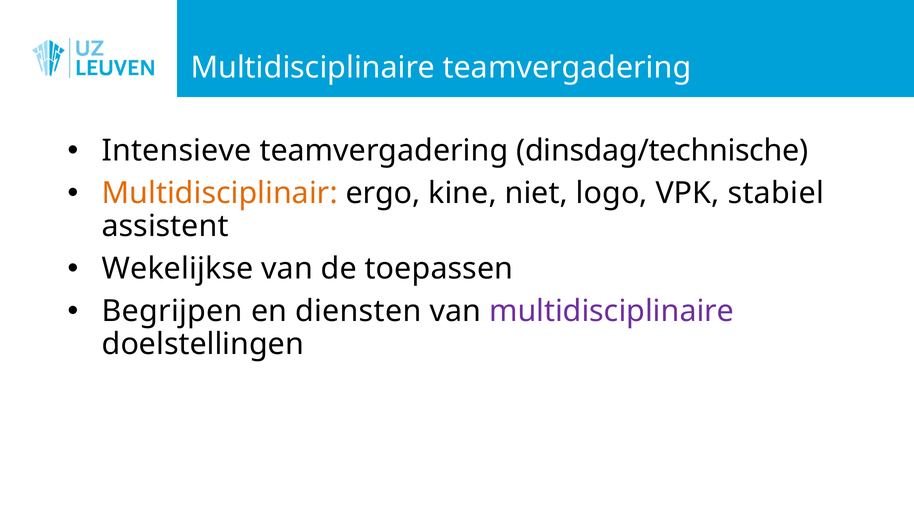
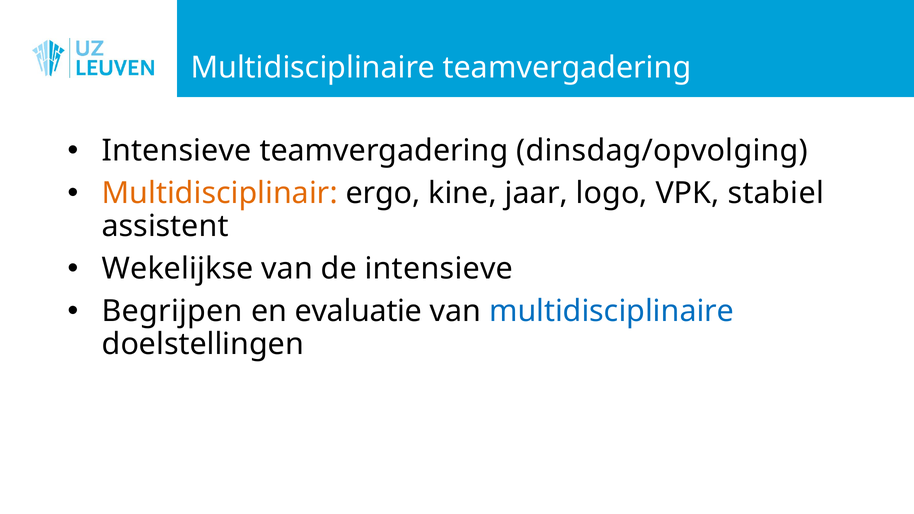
dinsdag/technische: dinsdag/technische -> dinsdag/opvolging (662, 151)
niet: niet -> jaar (536, 193)
de toepassen: toepassen -> intensieve (439, 269)
diensten: diensten -> evaluatie (359, 311)
multidisciplinaire colour: purple -> blue (612, 311)
